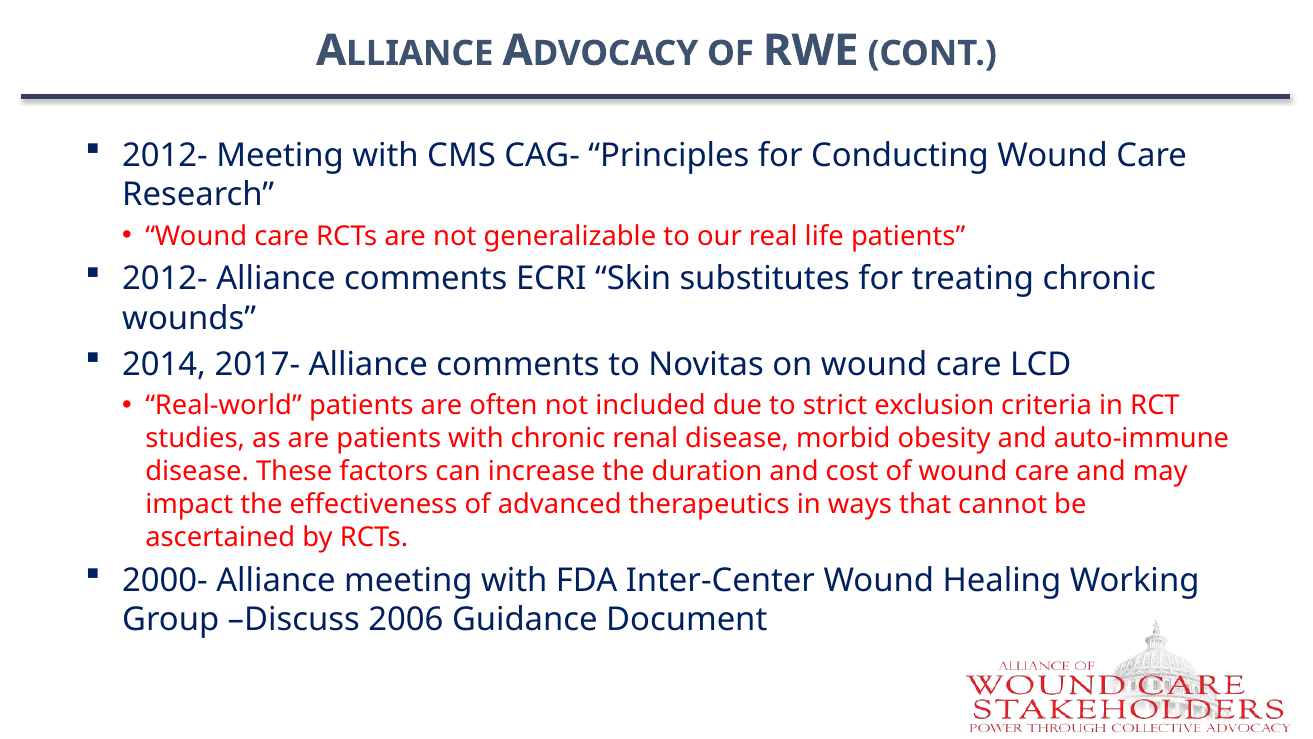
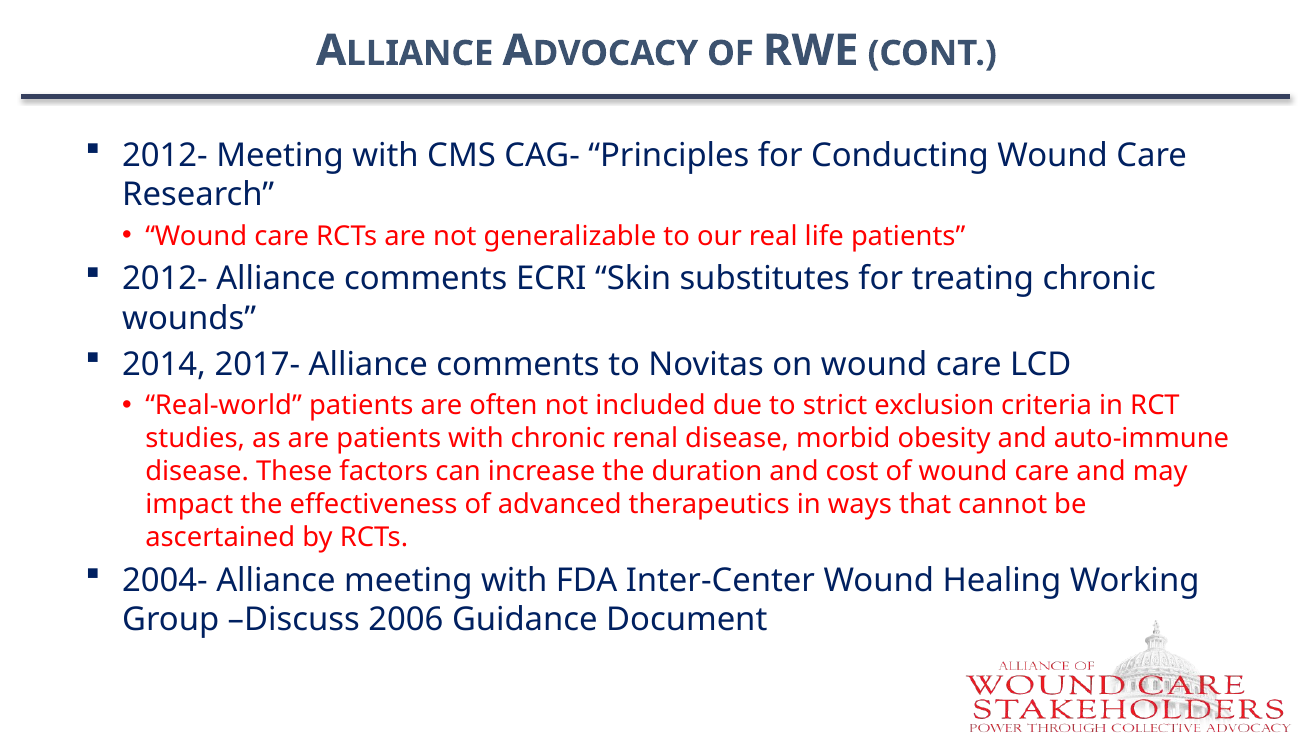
2000-: 2000- -> 2004- (165, 580)
